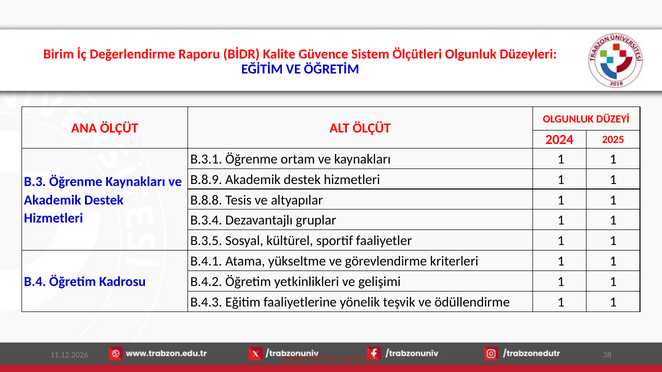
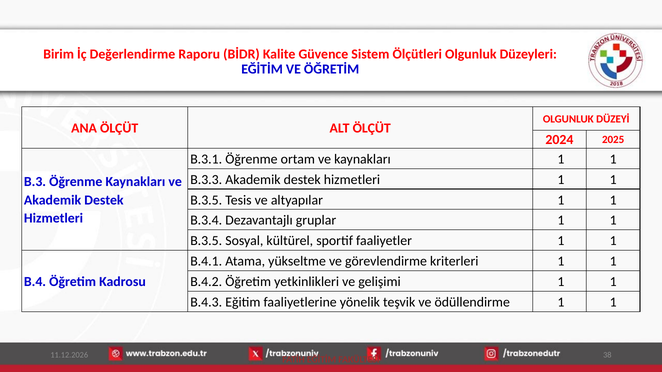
B.8.9: B.8.9 -> B.3.3 (206, 180)
B.8.8: B.8.8 -> B.3.5 (206, 200)
